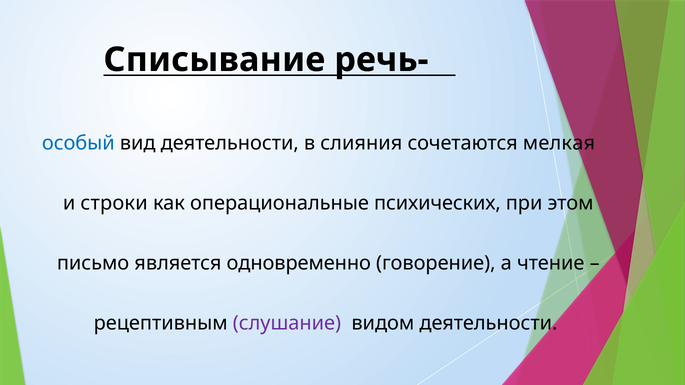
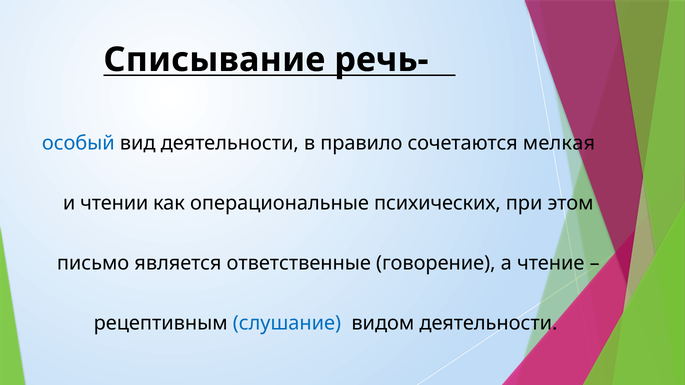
слияния: слияния -> правило (361, 143)
строки: строки -> чтении (114, 203)
одновременно: одновременно -> ответственные (299, 263)
слушание colour: purple -> blue (287, 323)
